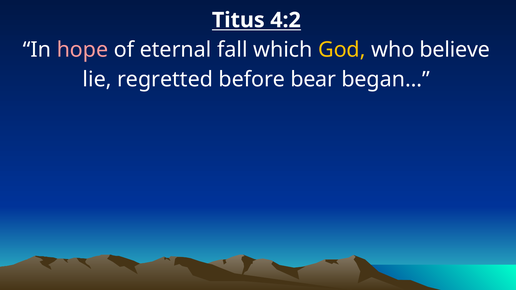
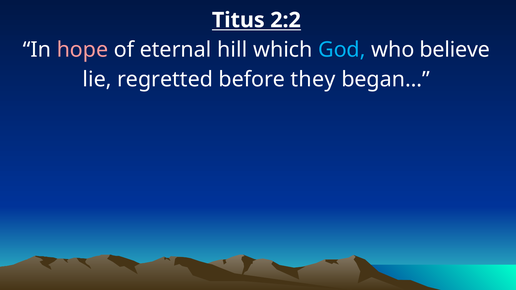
4:2: 4:2 -> 2:2 (286, 20)
fall: fall -> hill (232, 50)
God colour: yellow -> light blue (342, 50)
bear: bear -> they (313, 79)
